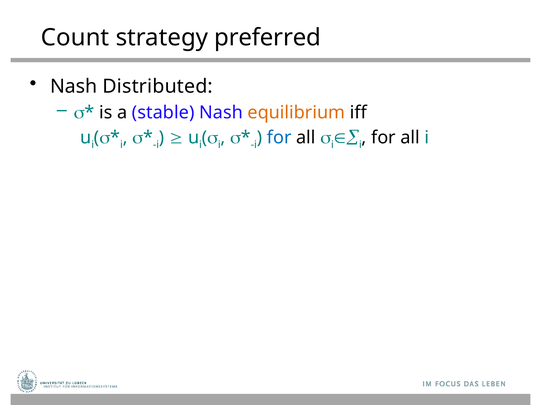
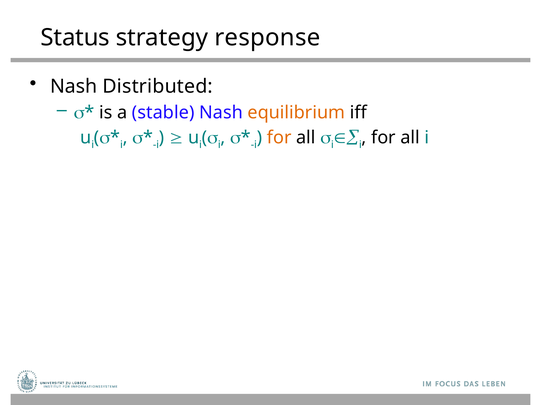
Count: Count -> Status (75, 38)
preferred: preferred -> response (267, 38)
for colour: blue -> orange (279, 138)
